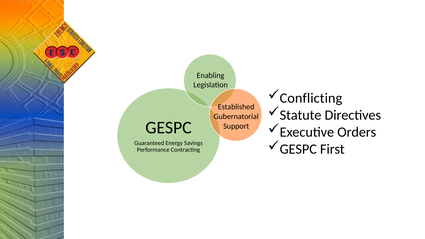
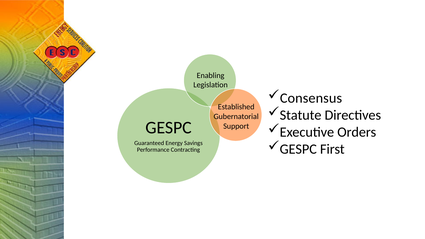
Conflicting: Conflicting -> Consensus (311, 98)
